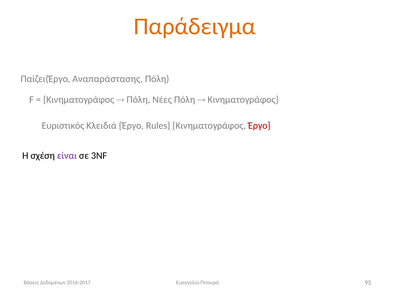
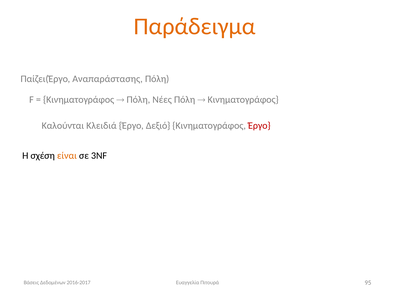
Ευριστικός: Ευριστικός -> Καλούνται (63, 126)
Rules: Rules -> Δεξιό (158, 126)
είναι colour: purple -> orange (67, 156)
